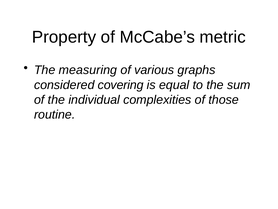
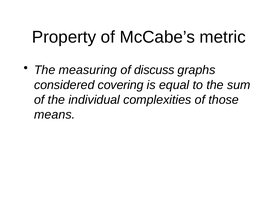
various: various -> discuss (154, 70)
routine: routine -> means (55, 114)
